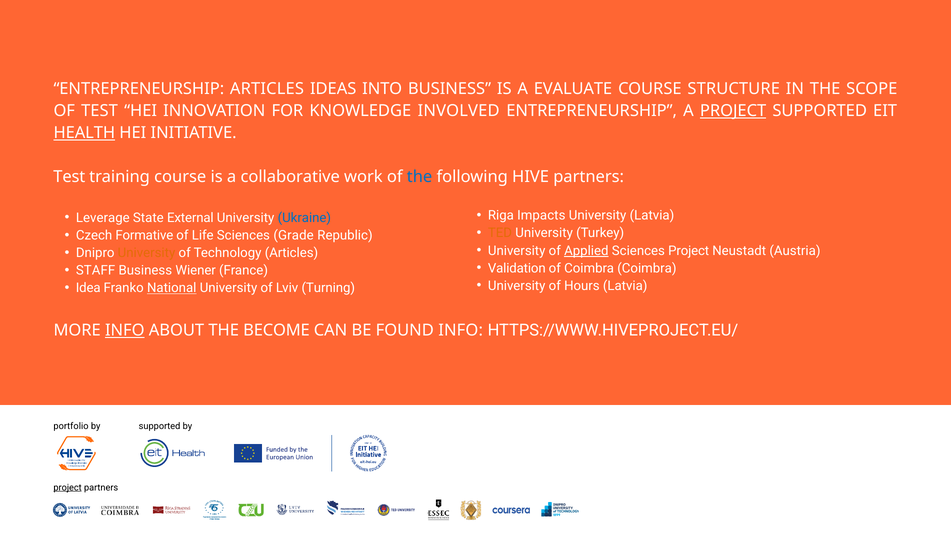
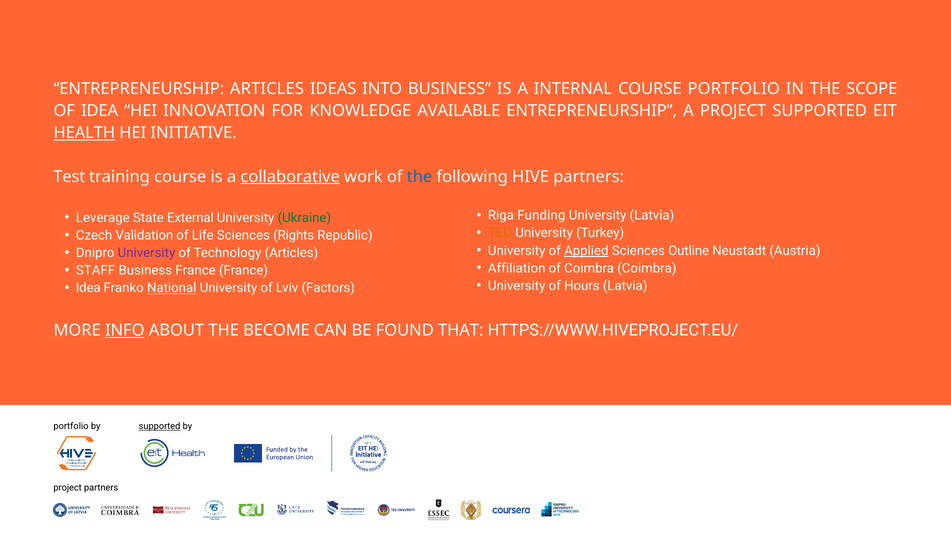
EVALUATE: EVALUATE -> INTERNAL (573, 89)
COURSE STRUCTURE: STRUCTURE -> PORTFOLIO (734, 89)
OF TEST: TEST -> IDEA (100, 111)
INVOLVED: INVOLVED -> AVAILABLE (459, 111)
PROJECT underline: present -> none (733, 111)
collaborative underline: none -> present (290, 177)
Impacts: Impacts -> Funding (541, 216)
Ukraine colour: blue -> green (304, 218)
Formative: Formative -> Validation (144, 235)
Grade: Grade -> Rights (294, 235)
Sciences Project: Project -> Outline (689, 251)
University colour: orange -> purple (146, 253)
Validation: Validation -> Affiliation (517, 268)
Business Wiener: Wiener -> France (196, 271)
Turning: Turning -> Factors (328, 288)
FOUND INFO: INFO -> THAT (461, 330)
supported underline: none -> present (160, 426)
project underline: present -> none (68, 487)
